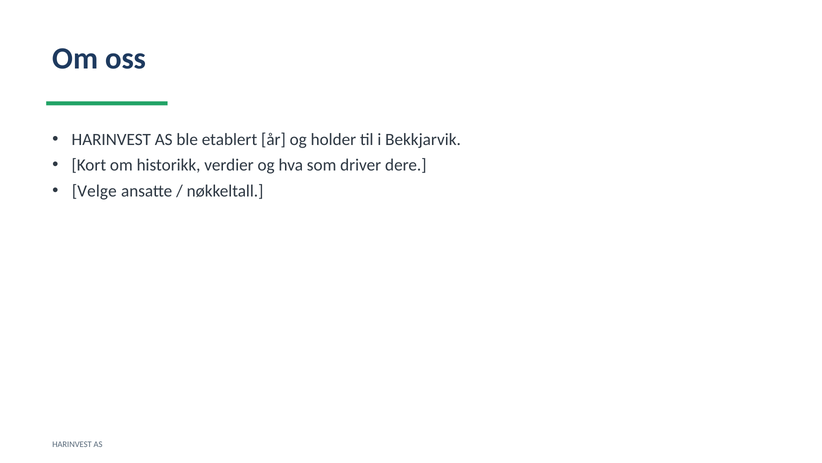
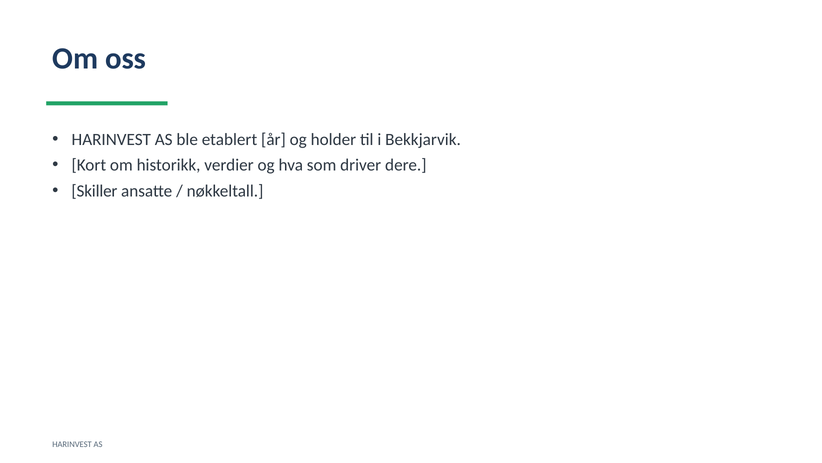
Velge: Velge -> Skiller (94, 191)
